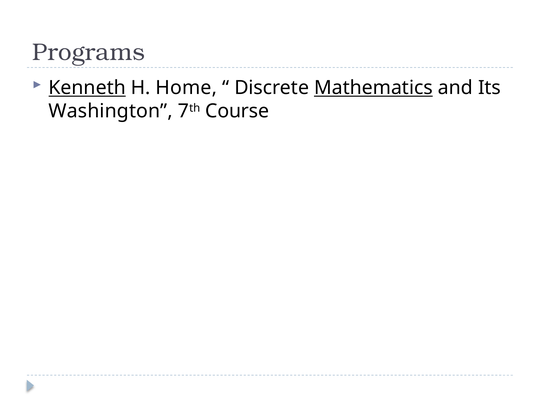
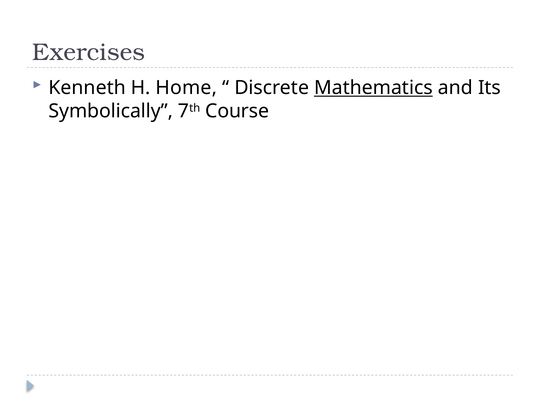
Programs: Programs -> Exercises (89, 52)
Kenneth underline: present -> none (87, 88)
Washington: Washington -> Symbolically (111, 111)
